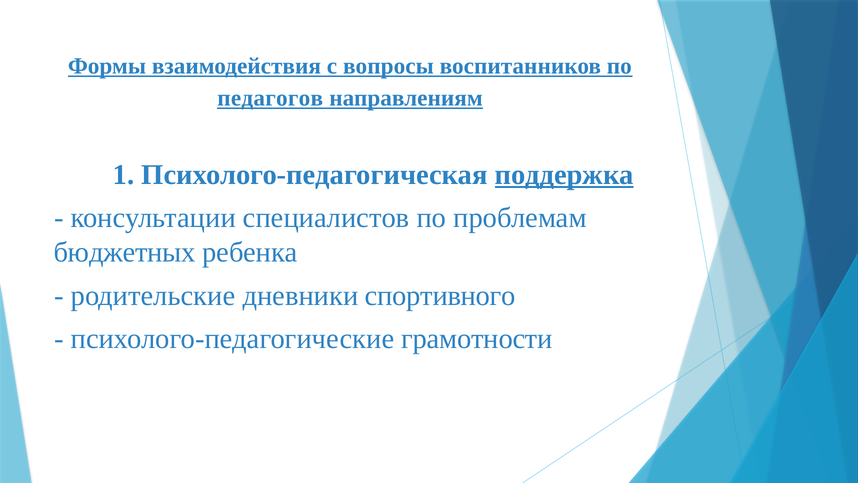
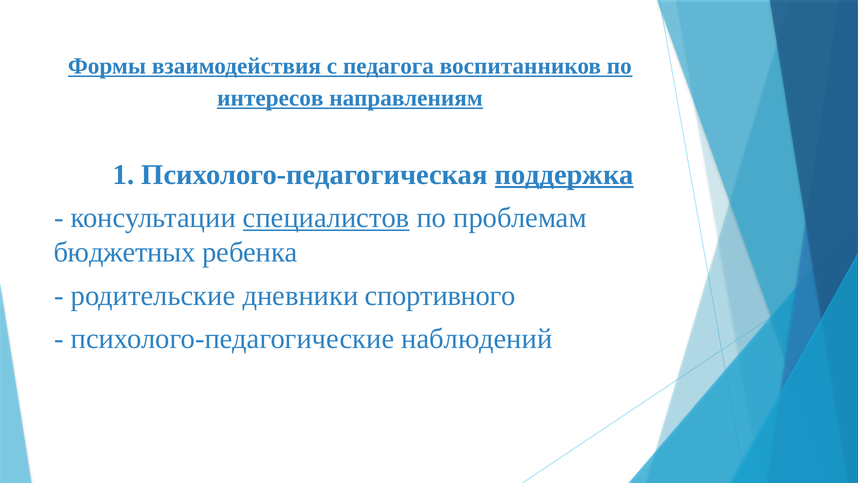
вопросы: вопросы -> педагога (388, 66)
педагогов: педагогов -> интересов (270, 98)
специалистов underline: none -> present (326, 218)
грамотности: грамотности -> наблюдений (477, 339)
